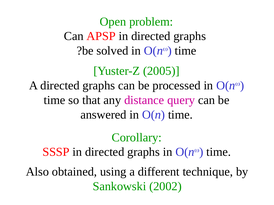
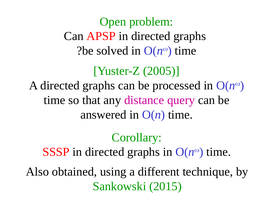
2002: 2002 -> 2015 (165, 187)
